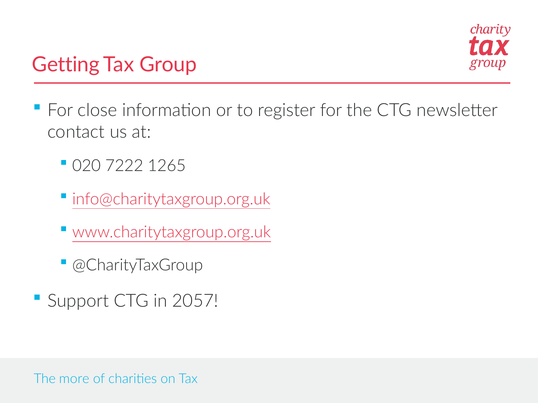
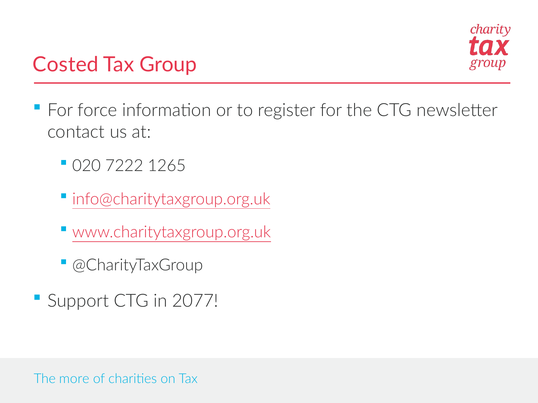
Getting: Getting -> Costed (66, 65)
close: close -> force (97, 111)
2057: 2057 -> 2077 (195, 301)
